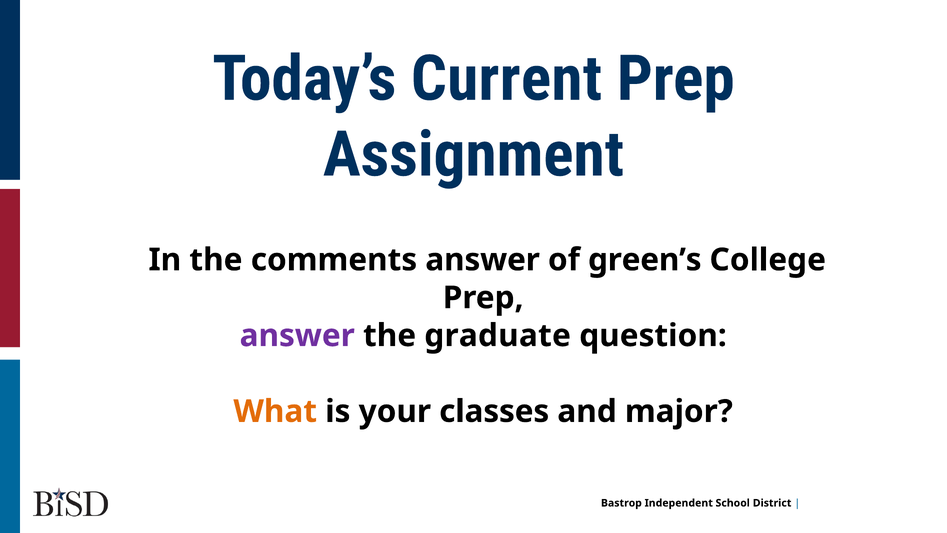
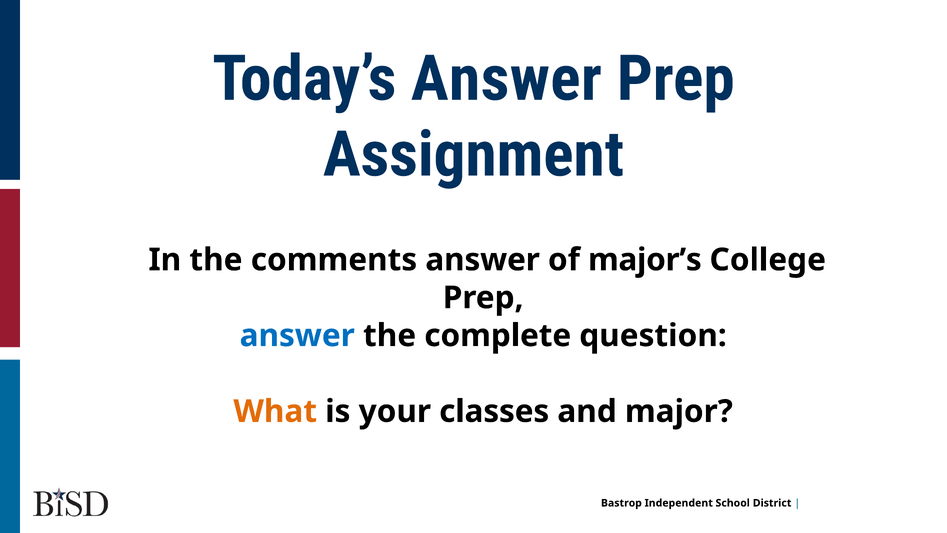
Today’s Current: Current -> Answer (506, 79)
green’s: green’s -> major’s (645, 260)
answer colour: purple -> blue (297, 335)
graduate: graduate -> complete (498, 335)
